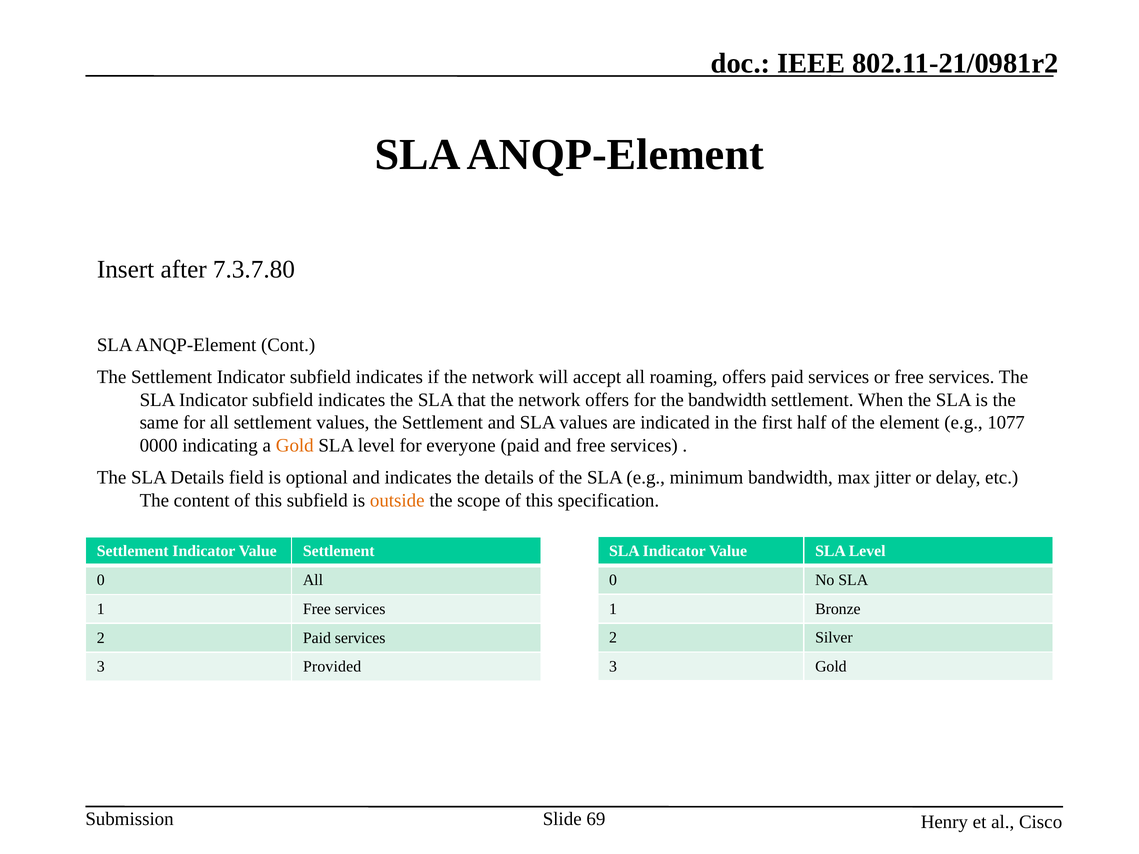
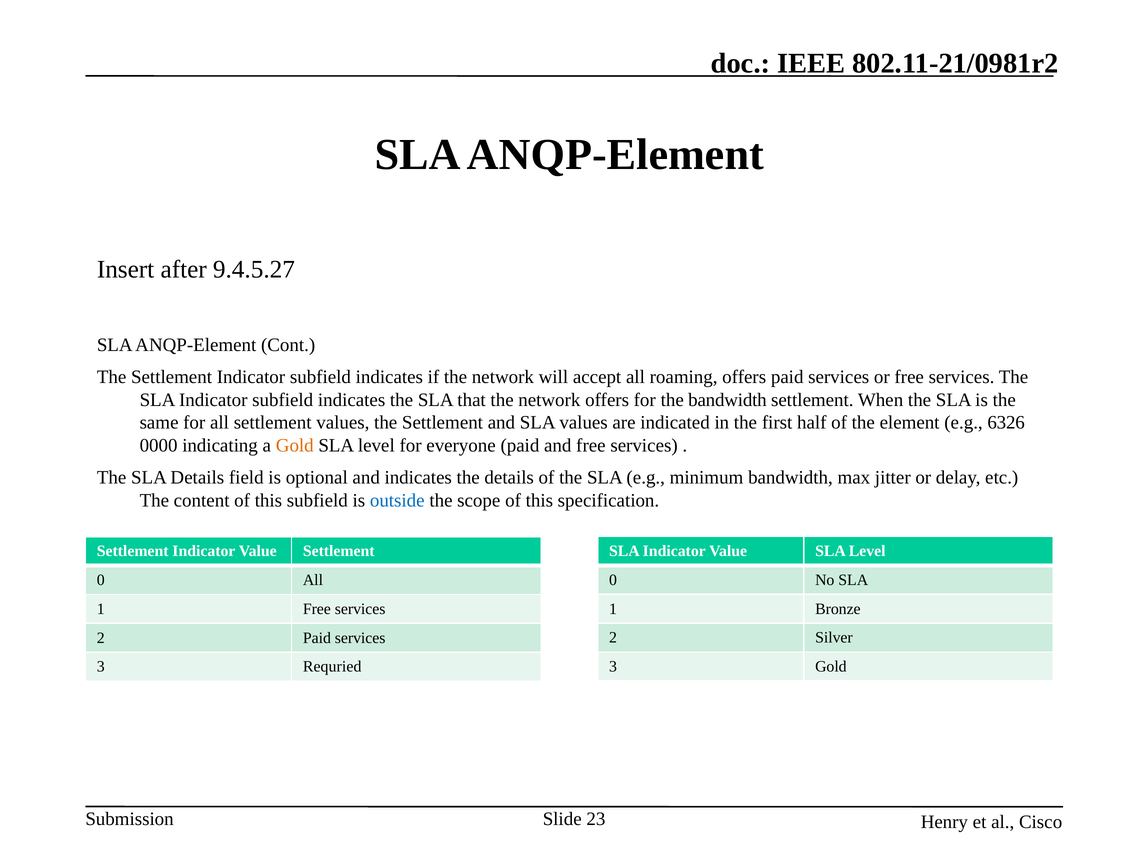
7.3.7.80: 7.3.7.80 -> 9.4.5.27 (254, 269)
1077: 1077 -> 6326 (1006, 423)
outside colour: orange -> blue (397, 501)
Provided: Provided -> Requried (332, 667)
69: 69 -> 23 (596, 819)
